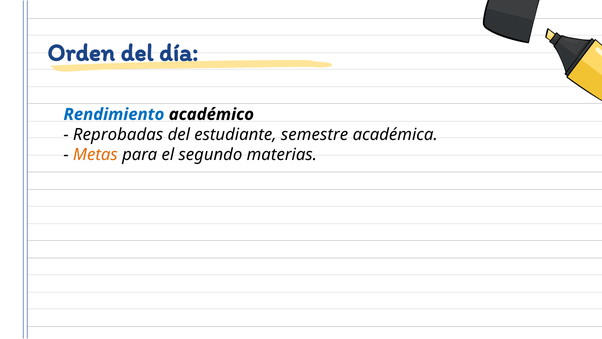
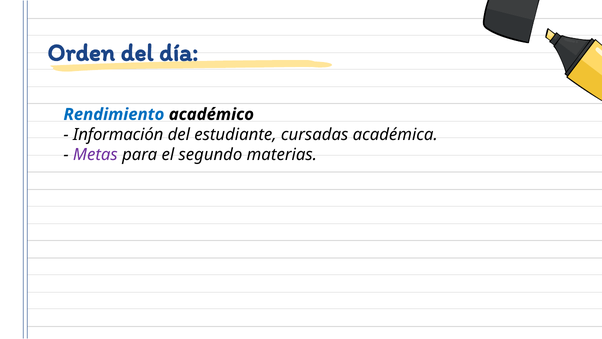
Reprobadas: Reprobadas -> Información (118, 134)
semestre: semestre -> cursadas (315, 134)
Metas colour: orange -> purple (95, 154)
